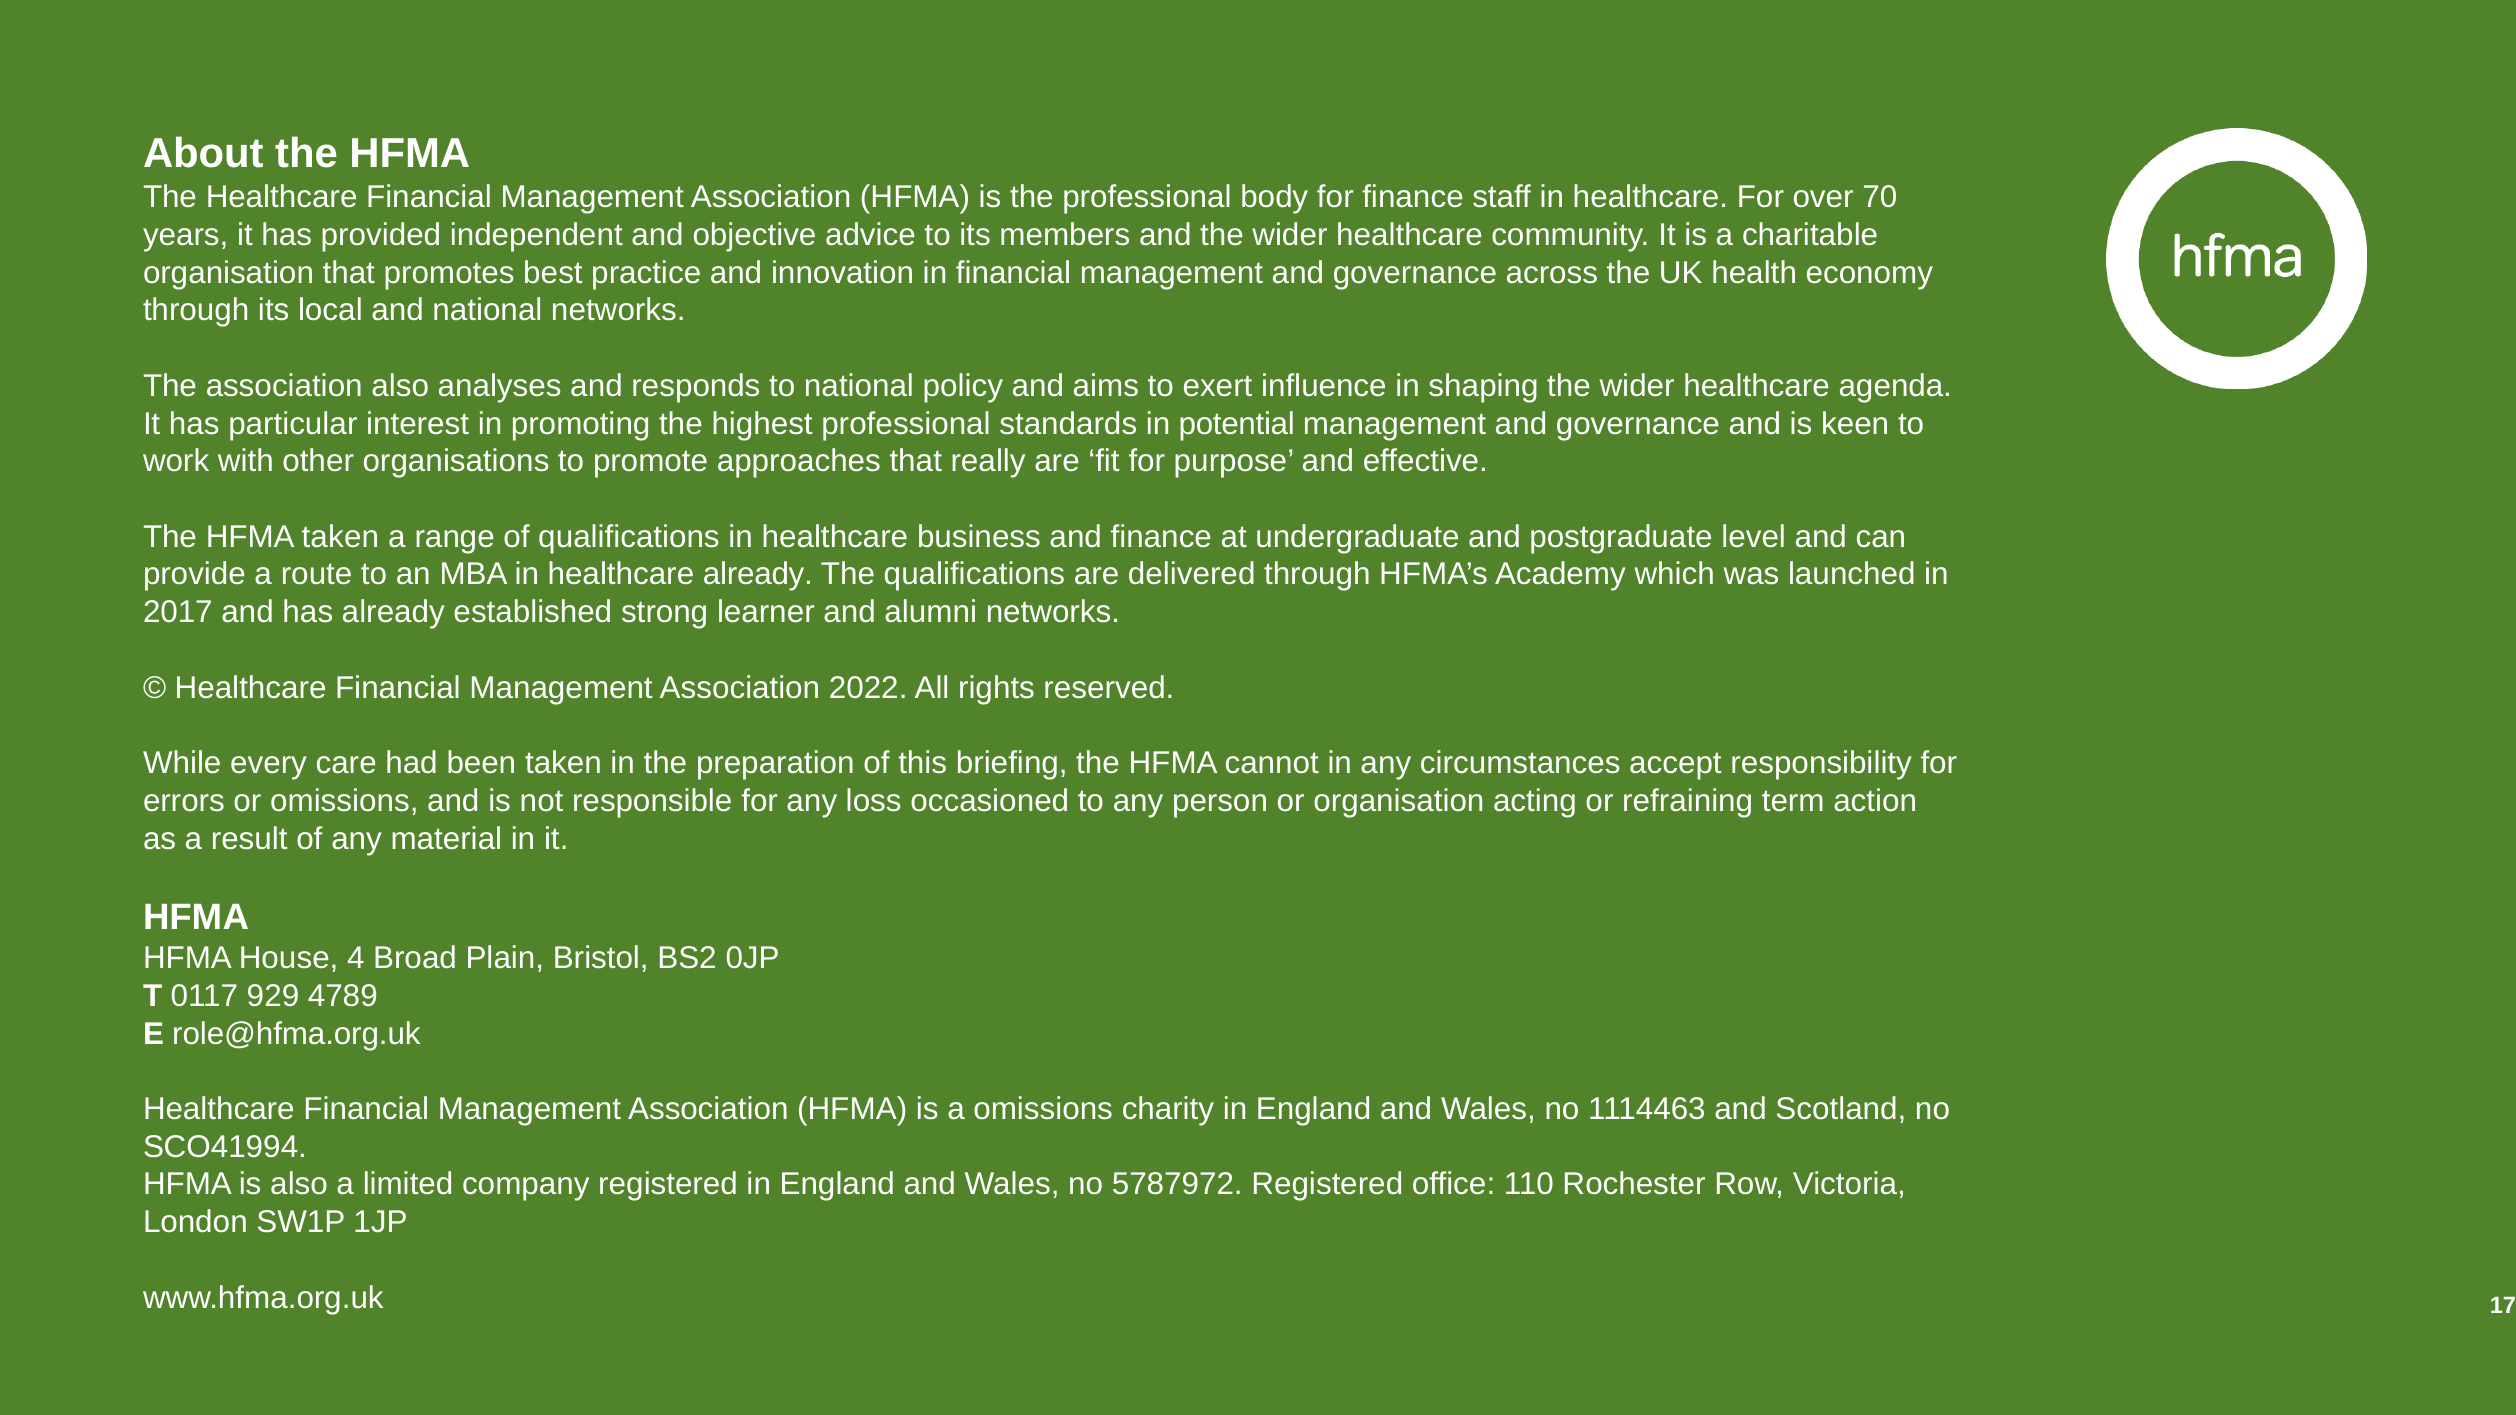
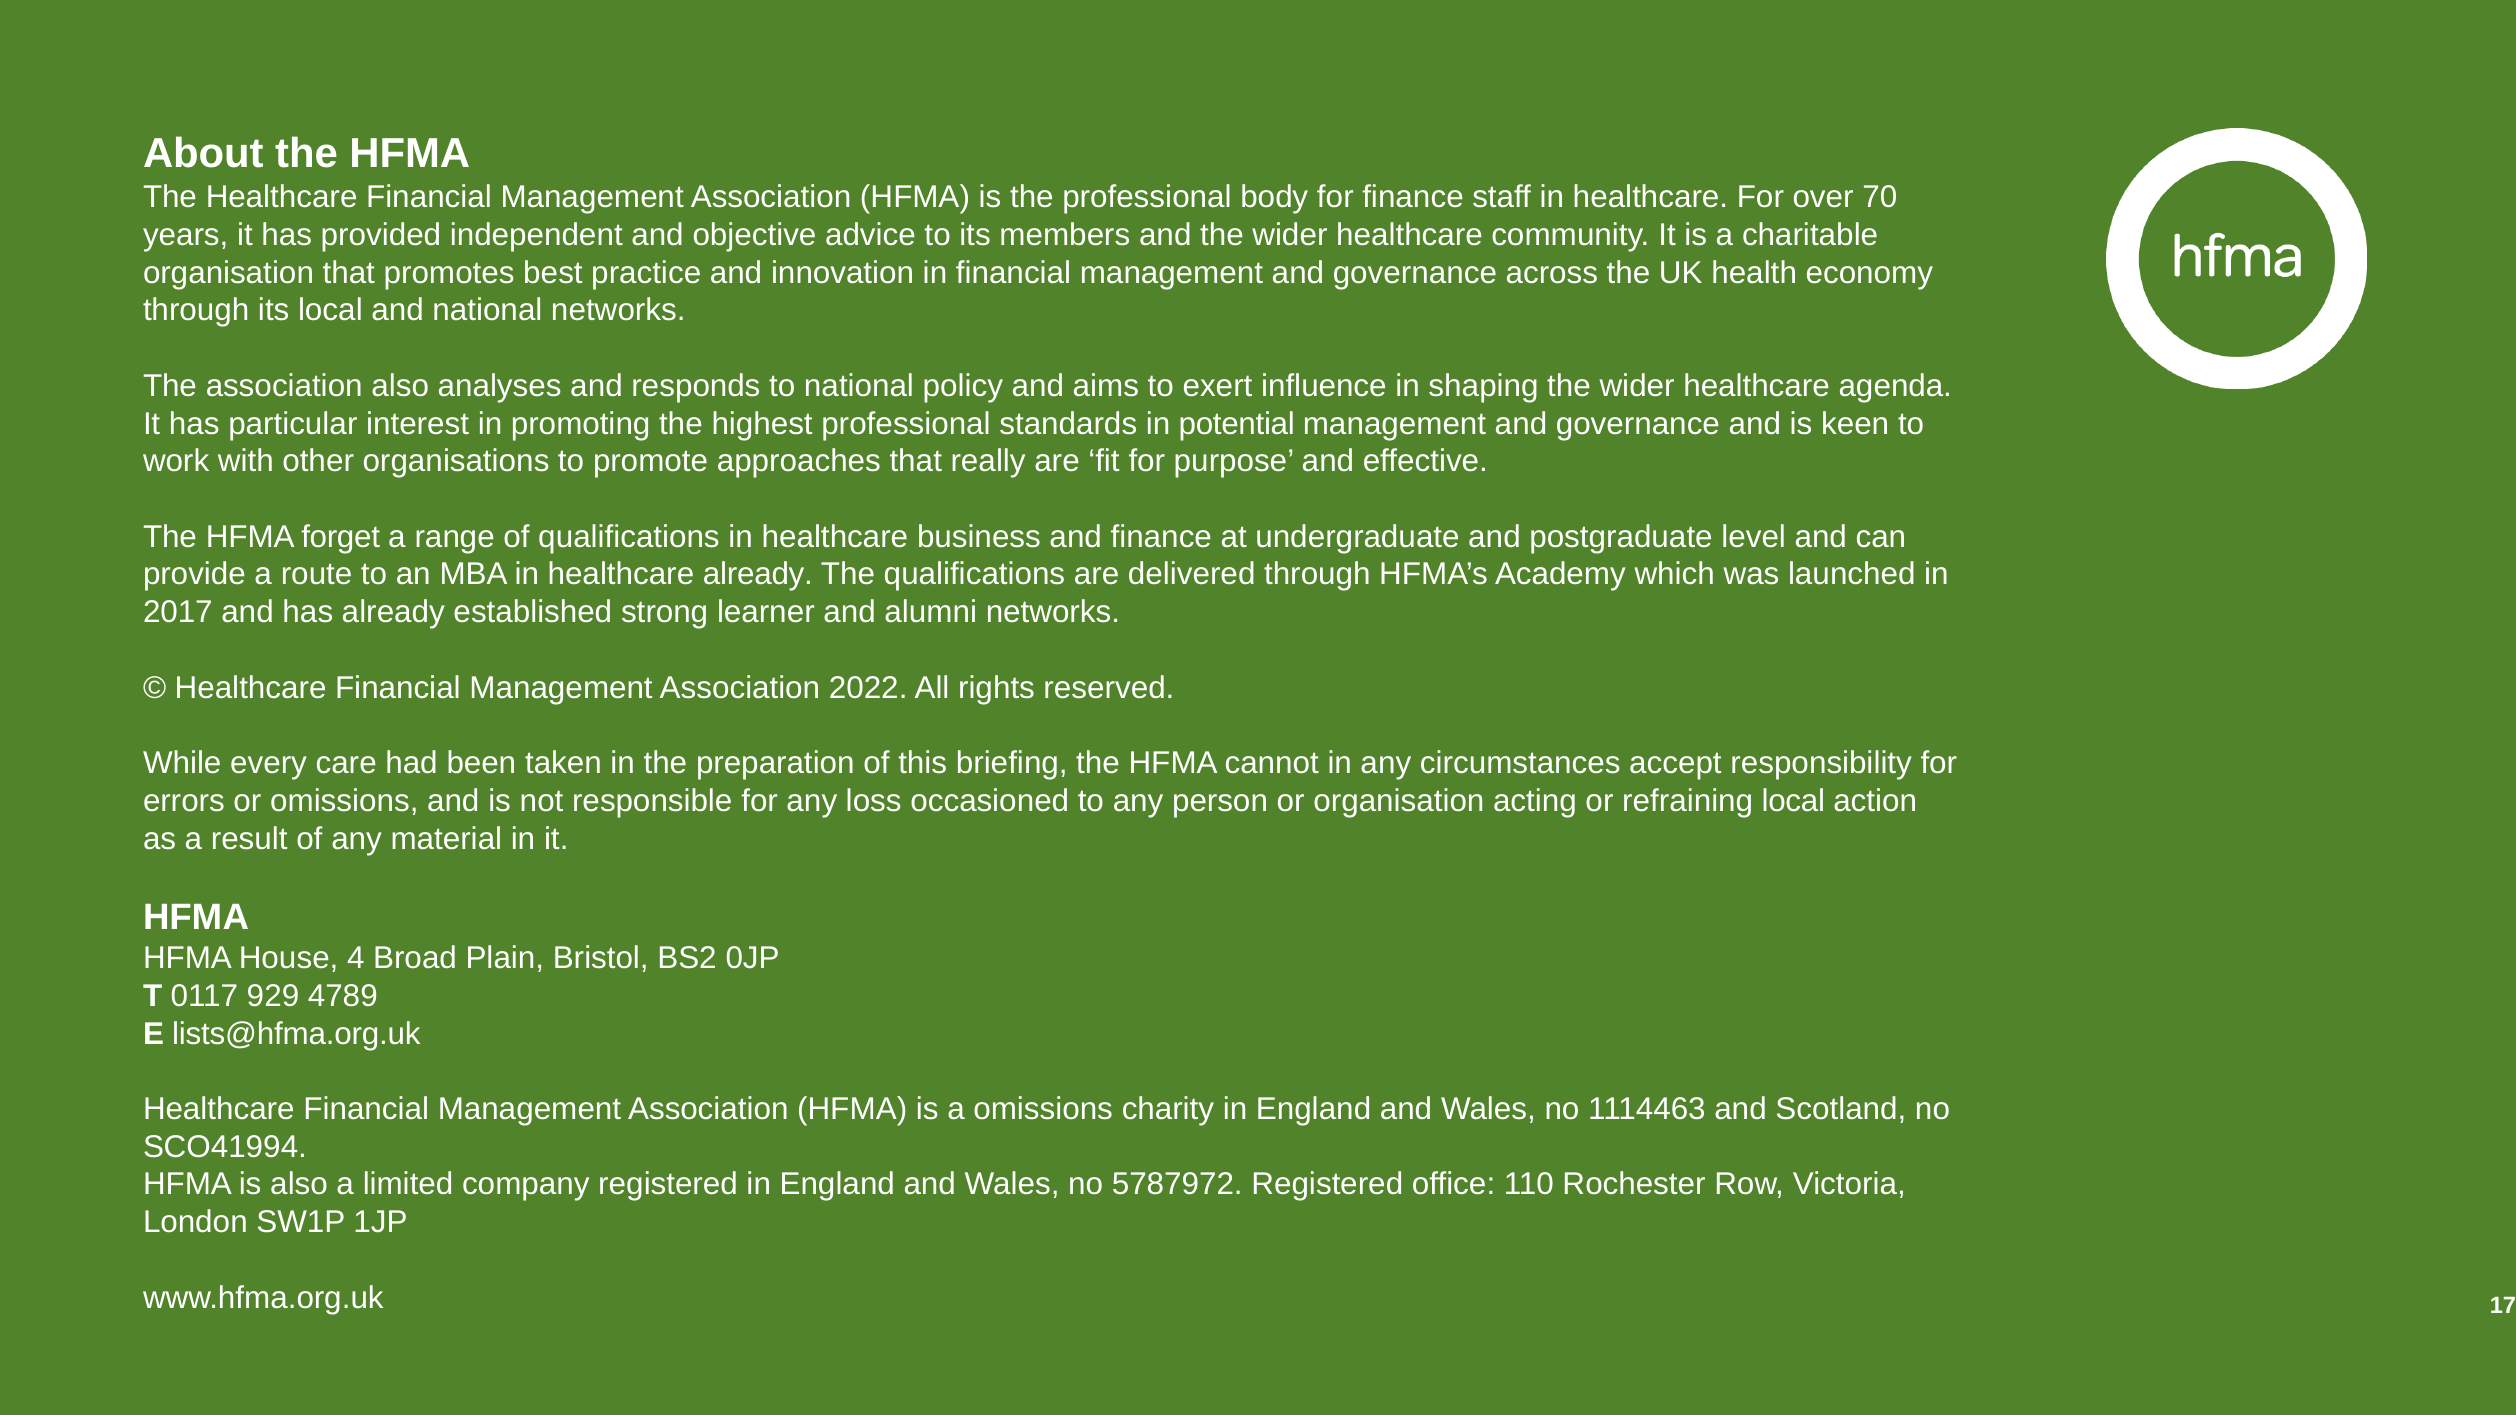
HFMA taken: taken -> forget (341, 537)
refraining term: term -> local (1793, 801)
role@hfma.org.uk: role@hfma.org.uk -> lists@hfma.org.uk (296, 1034)
